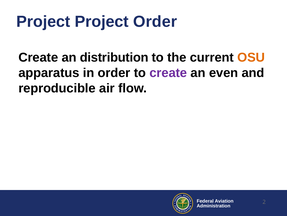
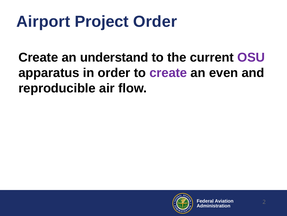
Project: Project -> Airport (43, 21)
distribution: distribution -> understand (114, 57)
OSU colour: orange -> purple (251, 57)
